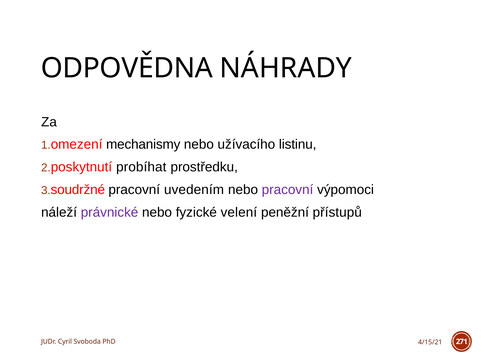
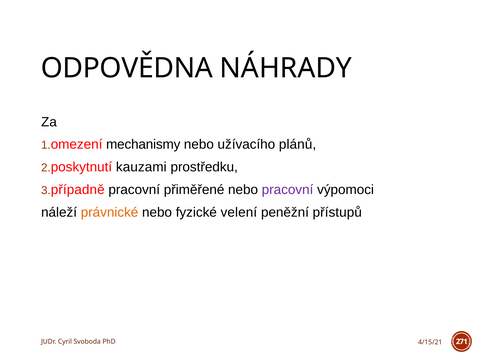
listinu: listinu -> plánů (298, 145)
probíhat: probíhat -> kauzami (141, 167)
soudržné: soudržné -> případně (78, 190)
uvedením: uvedením -> přiměřené (194, 190)
právnické colour: purple -> orange (110, 212)
